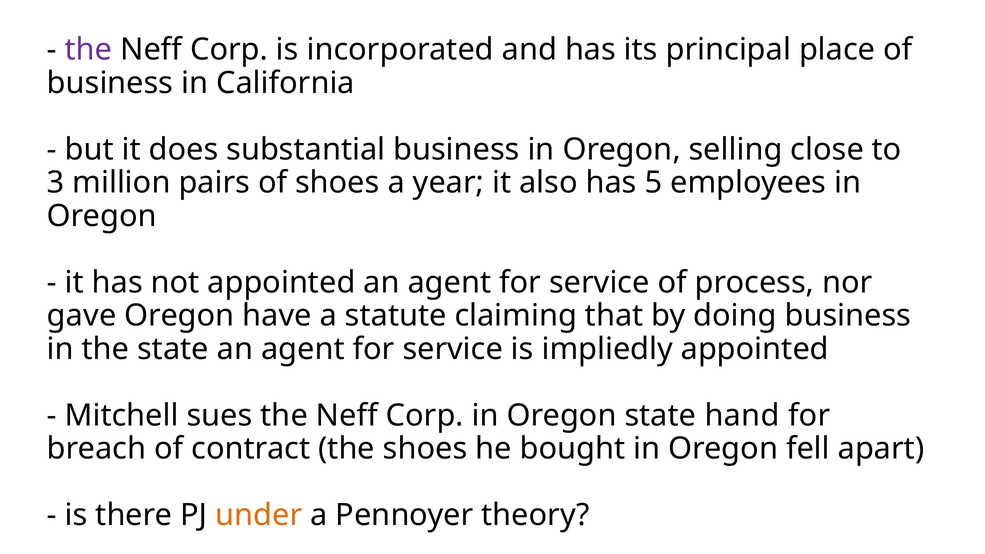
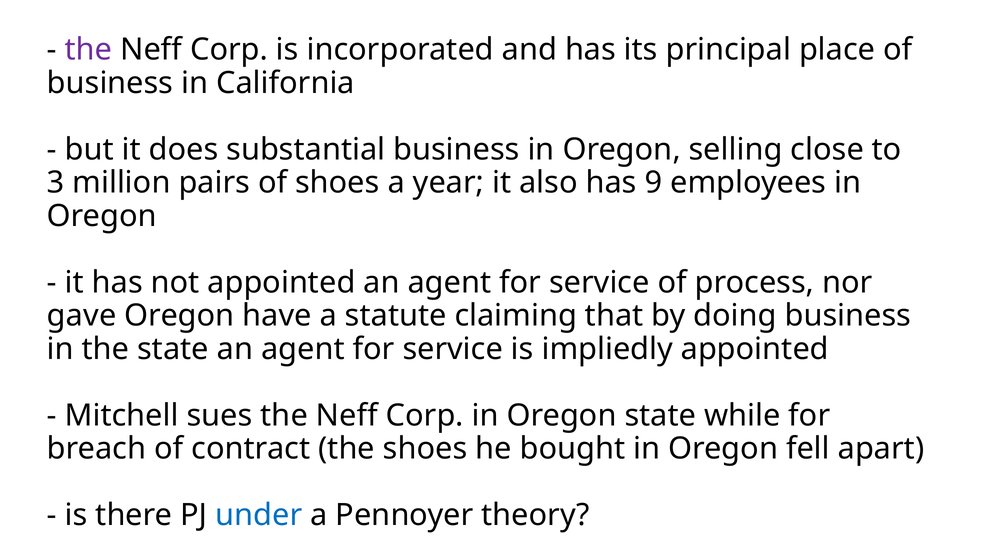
5: 5 -> 9 (653, 183)
hand: hand -> while (742, 415)
under colour: orange -> blue (259, 515)
